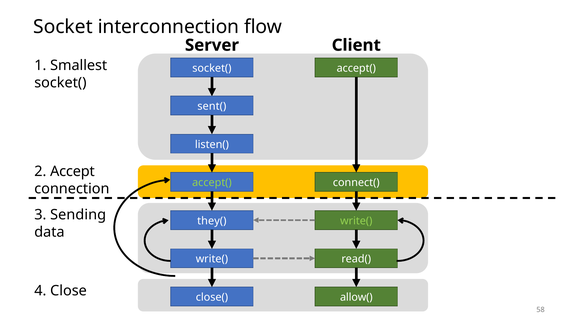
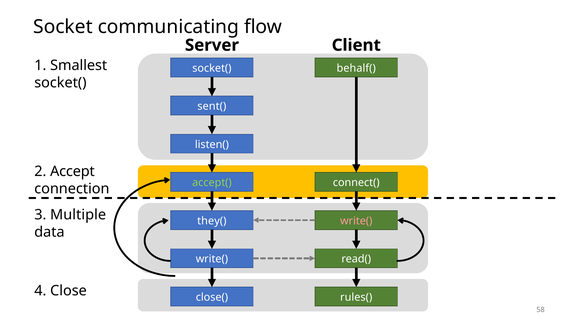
interconnection: interconnection -> communicating (168, 27)
accept(: accept( -> behalf( (356, 68)
Sending: Sending -> Multiple (78, 215)
write( colour: light green -> pink (356, 221)
allow(: allow( -> rules( (356, 297)
